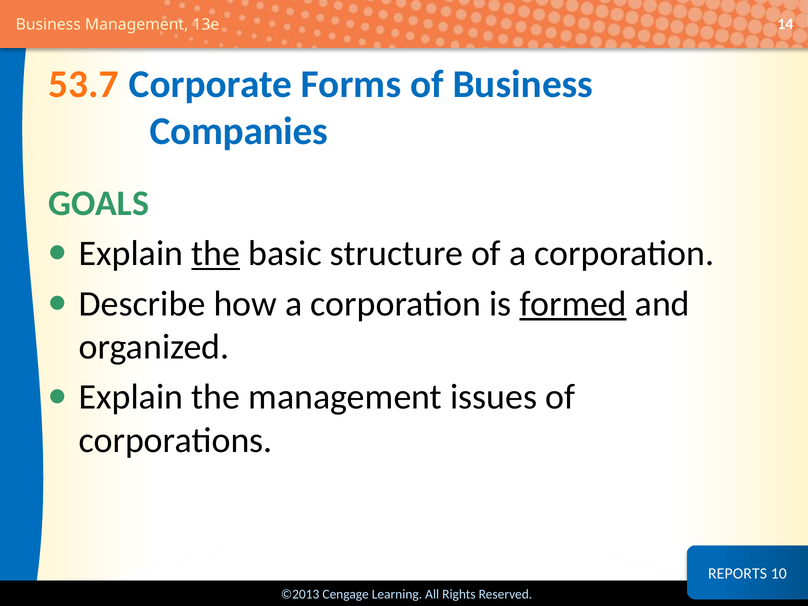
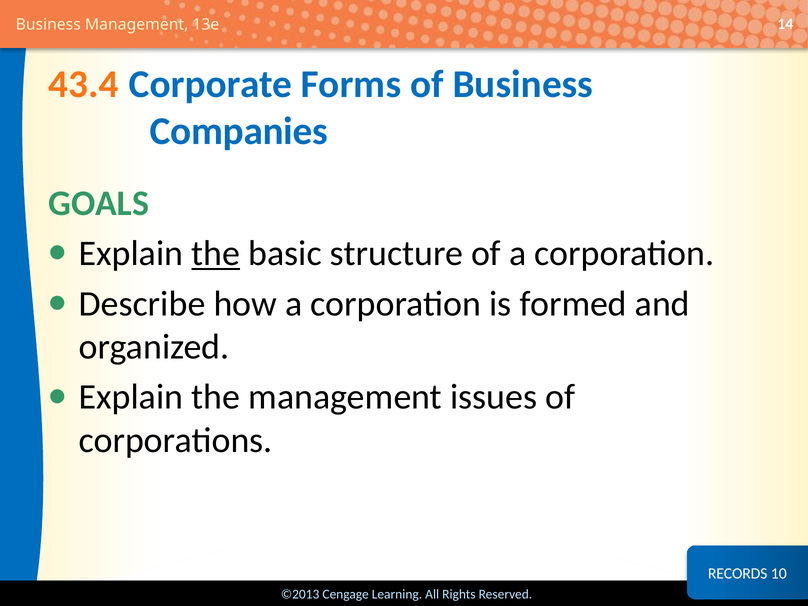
53.7: 53.7 -> 43.4 (84, 84)
formed underline: present -> none (573, 304)
REPORTS: REPORTS -> RECORDS (738, 574)
